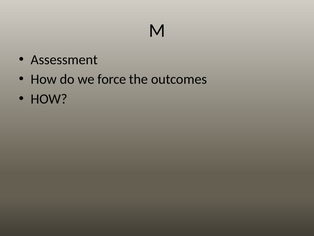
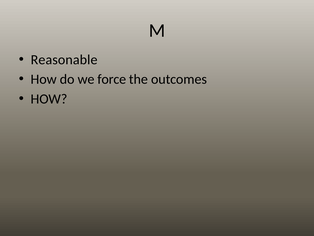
Assessment: Assessment -> Reasonable (64, 60)
